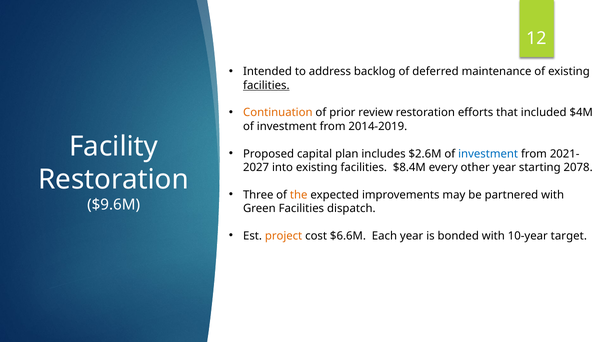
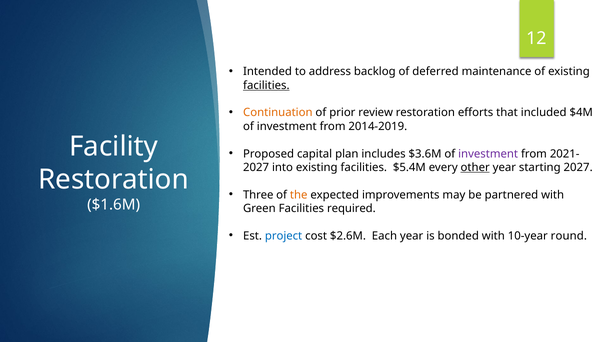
$2.6M: $2.6M -> $3.6M (425, 154)
investment colour: blue -> purple (488, 154)
$8.4M: $8.4M -> $5.4M (409, 167)
other underline: none -> present (475, 167)
starting 2078: 2078 -> 2027 (578, 167)
$9.6M: $9.6M -> $1.6M (114, 204)
dispatch: dispatch -> required (351, 208)
project colour: orange -> blue (284, 235)
$6.6M: $6.6M -> $2.6M (348, 235)
target: target -> round (569, 235)
